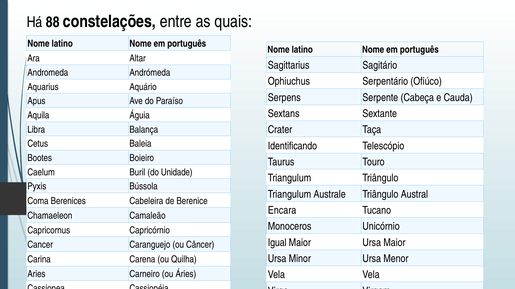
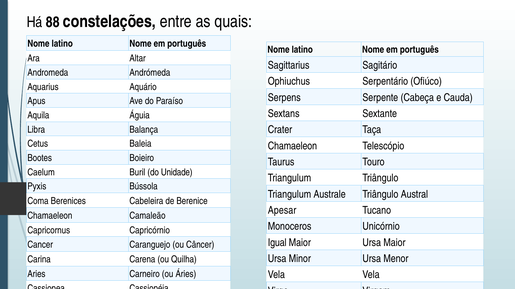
Identificando: Identificando -> Chamaeleon (292, 146)
Encara: Encara -> Apesar (282, 211)
